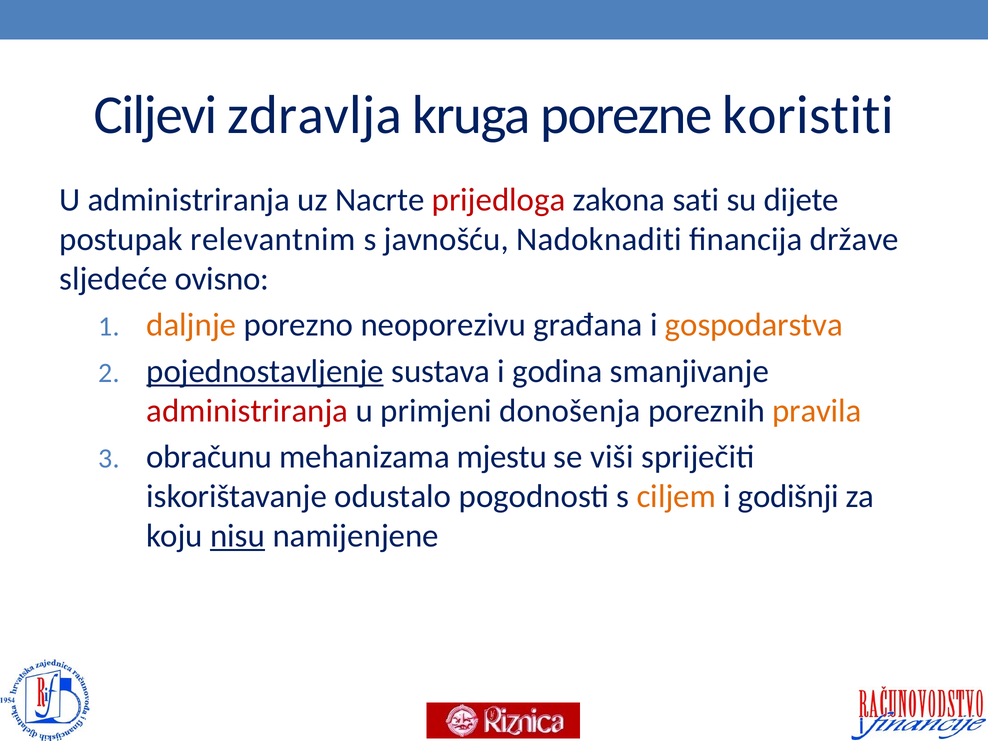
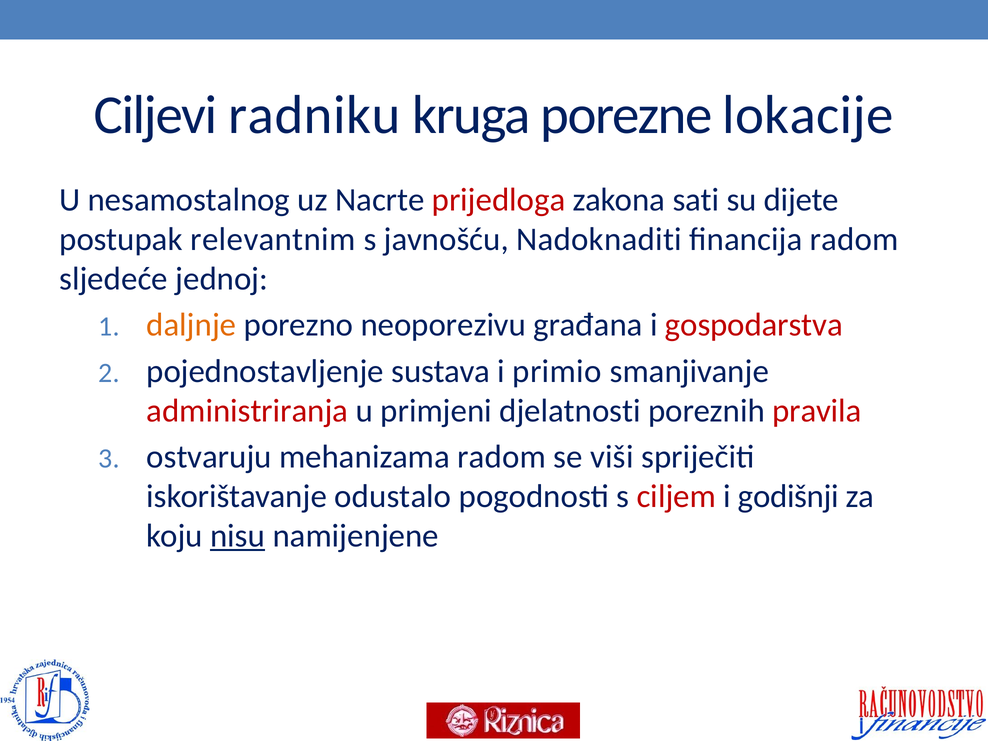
zdravlja: zdravlja -> radniku (314, 115)
koristiti: koristiti -> lokacije (808, 115)
U administriranja: administriranja -> nesamostalnog (189, 200)
financija države: države -> radom (854, 239)
ovisno: ovisno -> jednoj (222, 279)
gospodarstva colour: orange -> red (754, 325)
pojednostavljenje underline: present -> none (265, 371)
godina: godina -> primio (557, 371)
donošenja: donošenja -> djelatnosti (570, 411)
pravila colour: orange -> red (817, 411)
obračunu: obračunu -> ostvaruju (209, 457)
mehanizama mjestu: mjestu -> radom (502, 457)
ciljem colour: orange -> red (676, 496)
